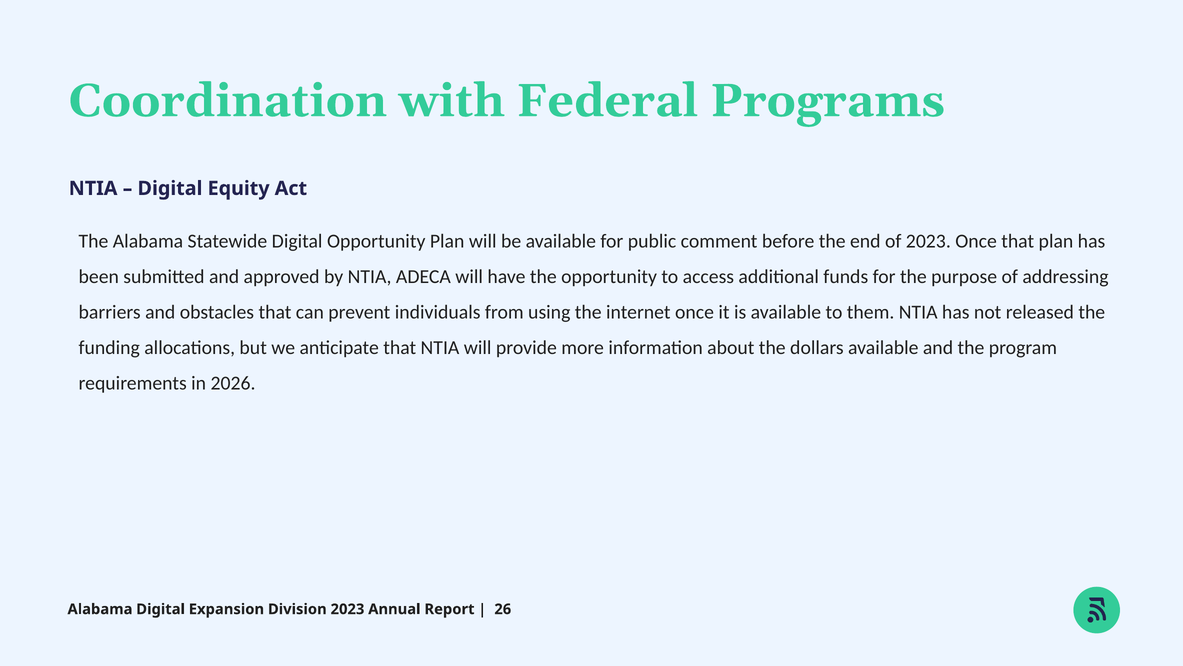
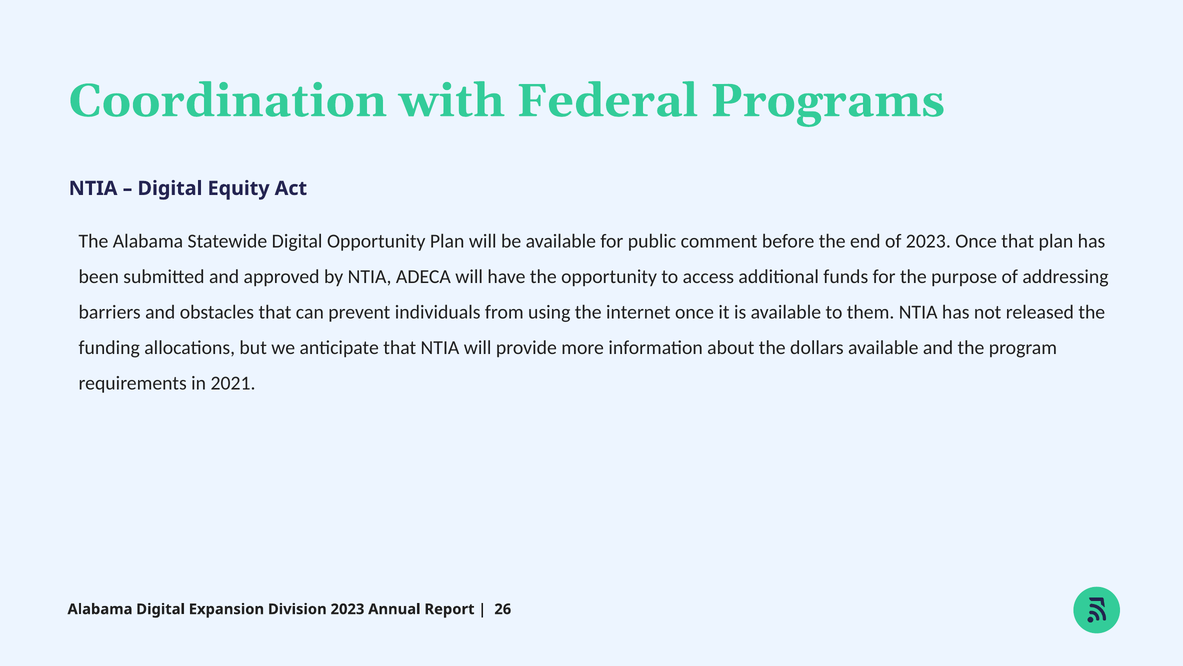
2026: 2026 -> 2021 (233, 383)
